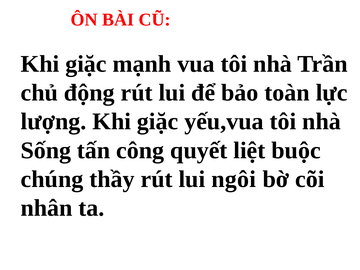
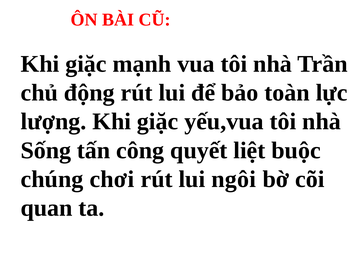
thầy: thầy -> chơi (112, 179)
nhân: nhân -> quan (47, 208)
